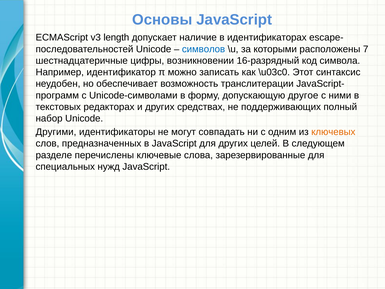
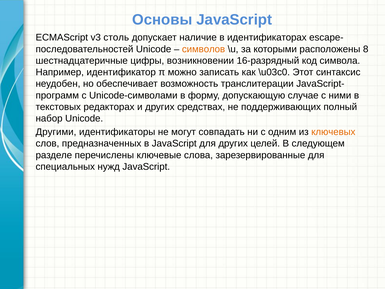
length: length -> столь (116, 38)
символов colour: blue -> orange (204, 49)
7: 7 -> 8 (366, 49)
другое: другое -> случае (303, 95)
